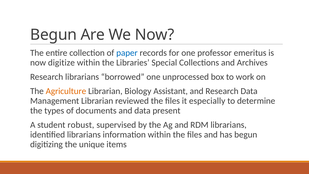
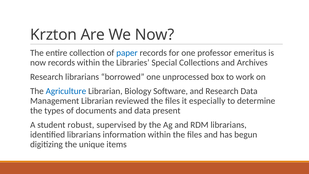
Begun: Begun -> Krzton (54, 35)
now digitize: digitize -> records (62, 62)
Agriculture colour: orange -> blue (66, 91)
Assistant: Assistant -> Software (171, 91)
